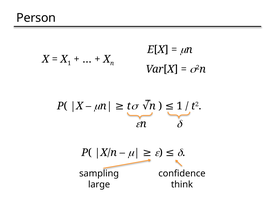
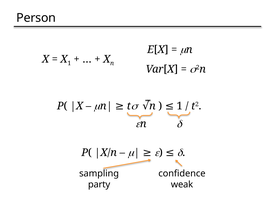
think: think -> weak (182, 185)
large: large -> party (99, 185)
